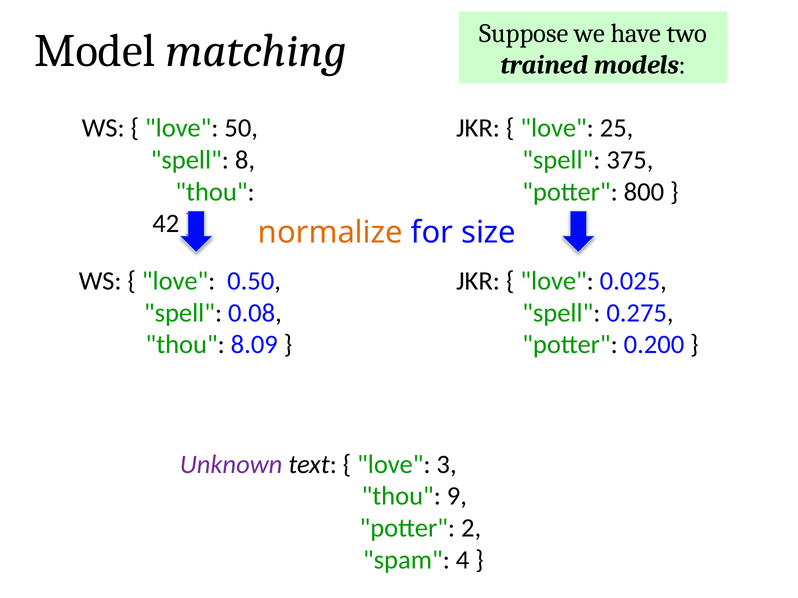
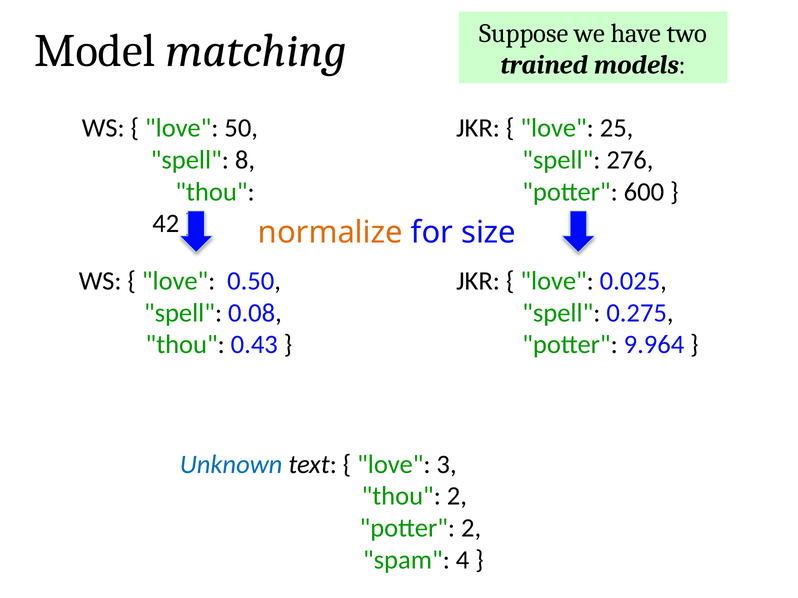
375: 375 -> 276 (630, 160)
800: 800 -> 600 (644, 192)
8.09: 8.09 -> 0.43 (254, 345)
0.200: 0.200 -> 9.964 (654, 345)
Unknown colour: purple -> blue (231, 465)
thou 9: 9 -> 2 (457, 497)
